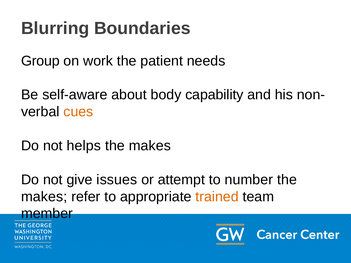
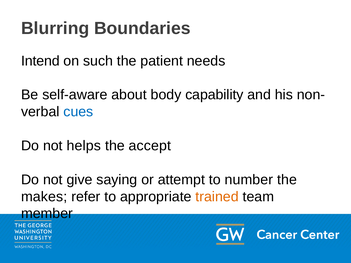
Group: Group -> Intend (40, 61)
work: work -> such (98, 61)
cues colour: orange -> blue (78, 112)
makes: makes -> accept (150, 146)
issues: issues -> saying (117, 180)
